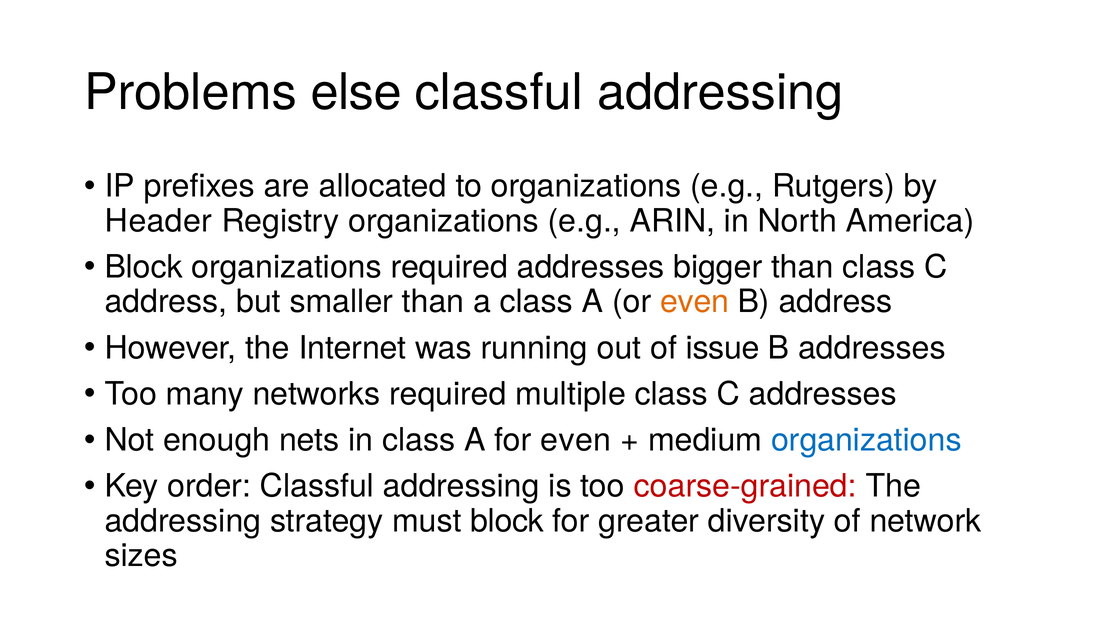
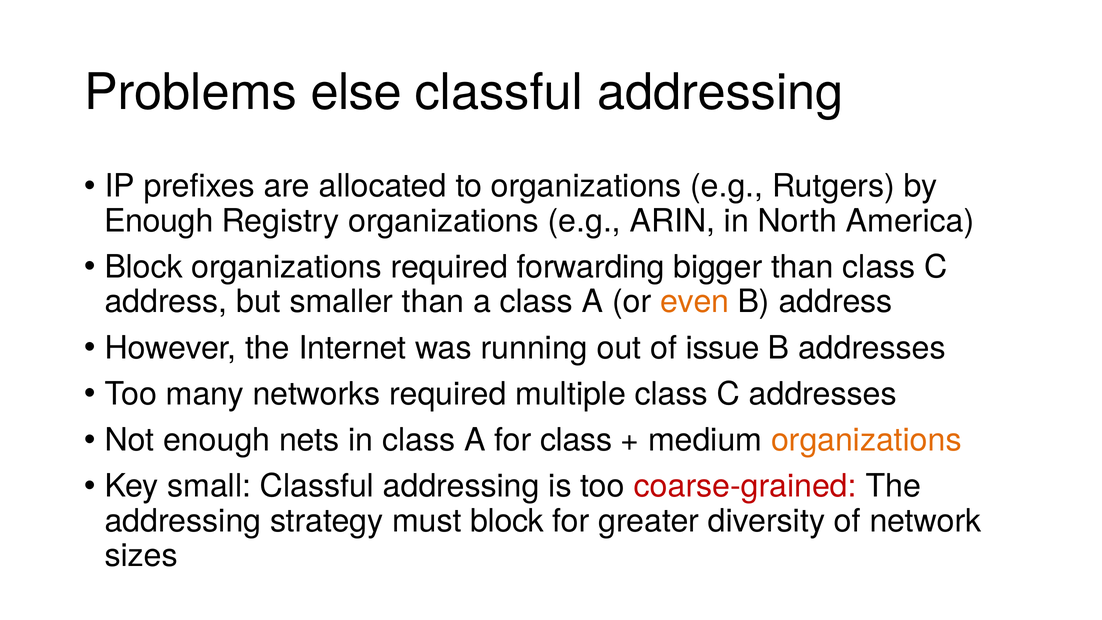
Header: Header -> Enough (159, 221)
required addresses: addresses -> forwarding (591, 267)
for even: even -> class (576, 440)
organizations colour: blue -> orange (866, 440)
order: order -> small (209, 486)
